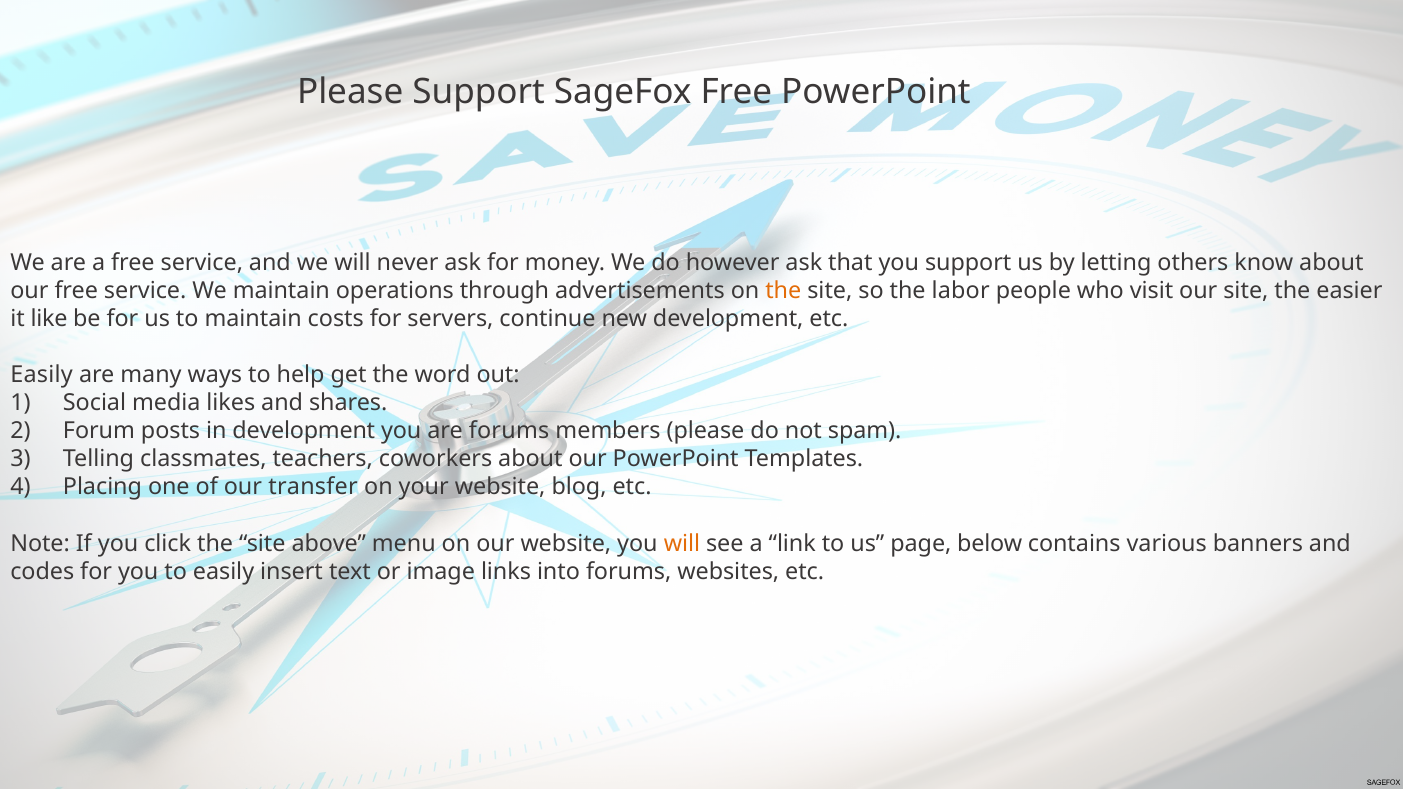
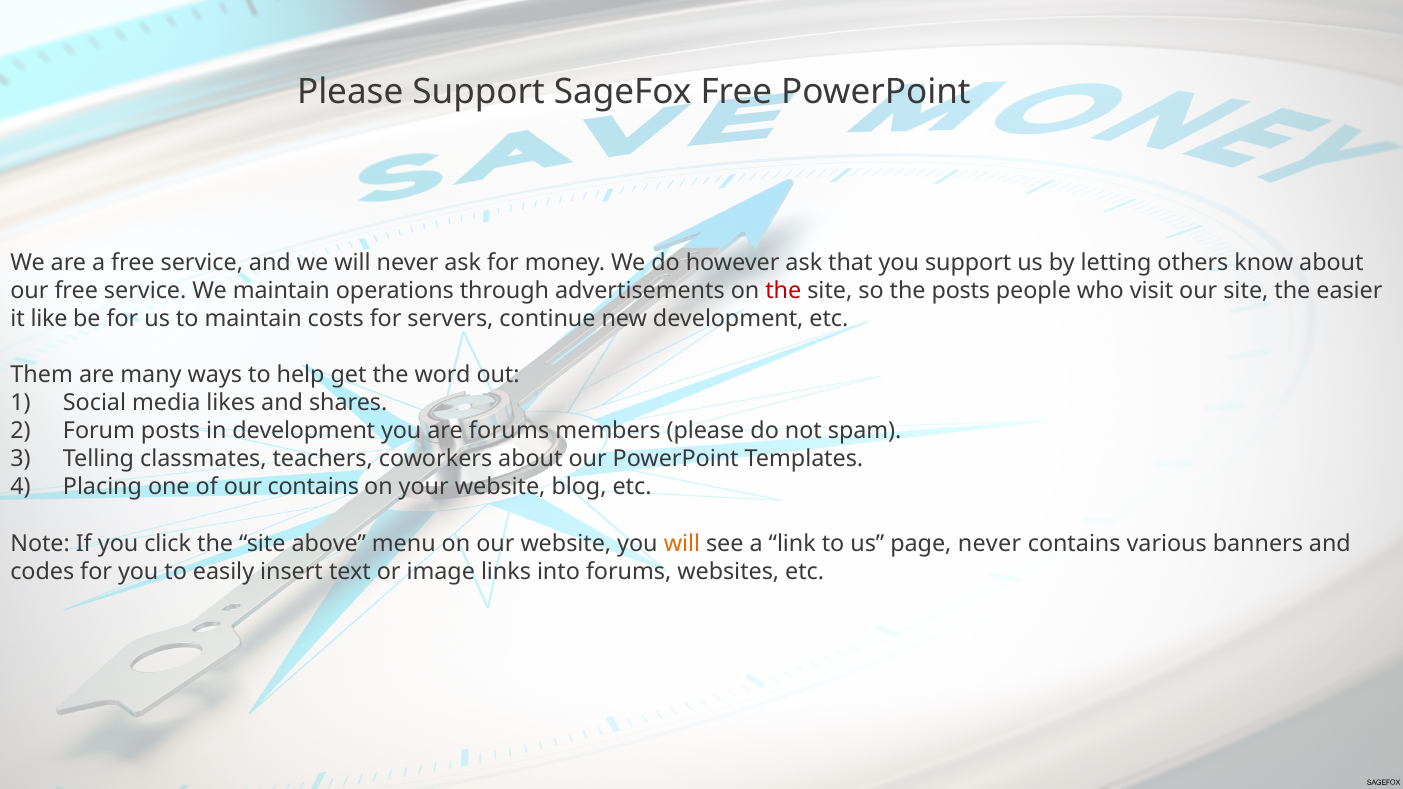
the colour: orange -> red (783, 291)
the labor: labor -> posts (961, 291)
Easily: Easily -> Them (42, 375)
our transfer: transfer -> contains (313, 487)
page below: below -> never (990, 543)
